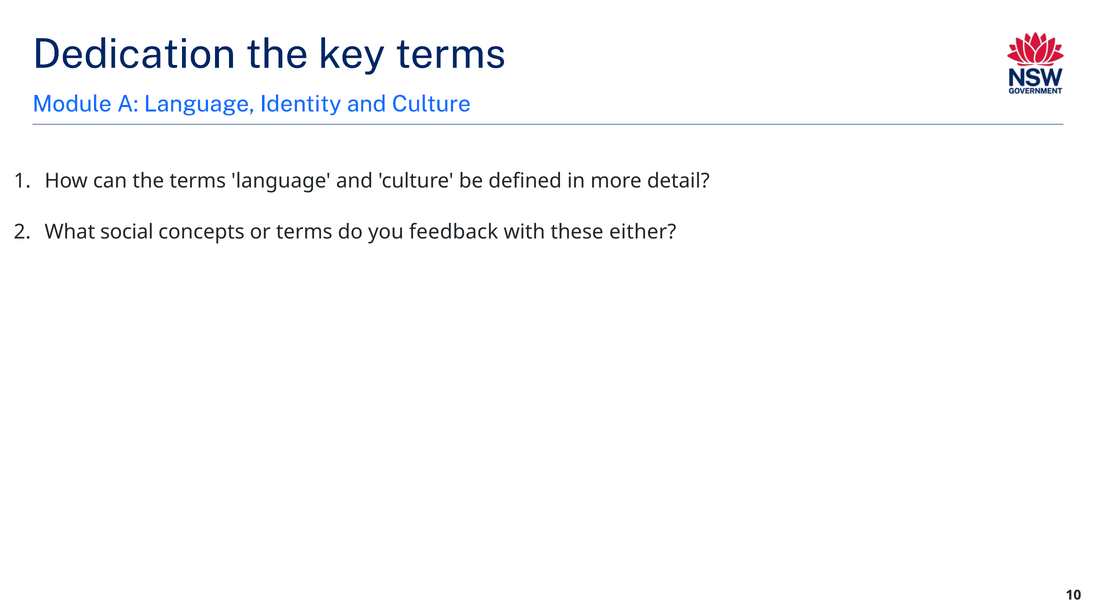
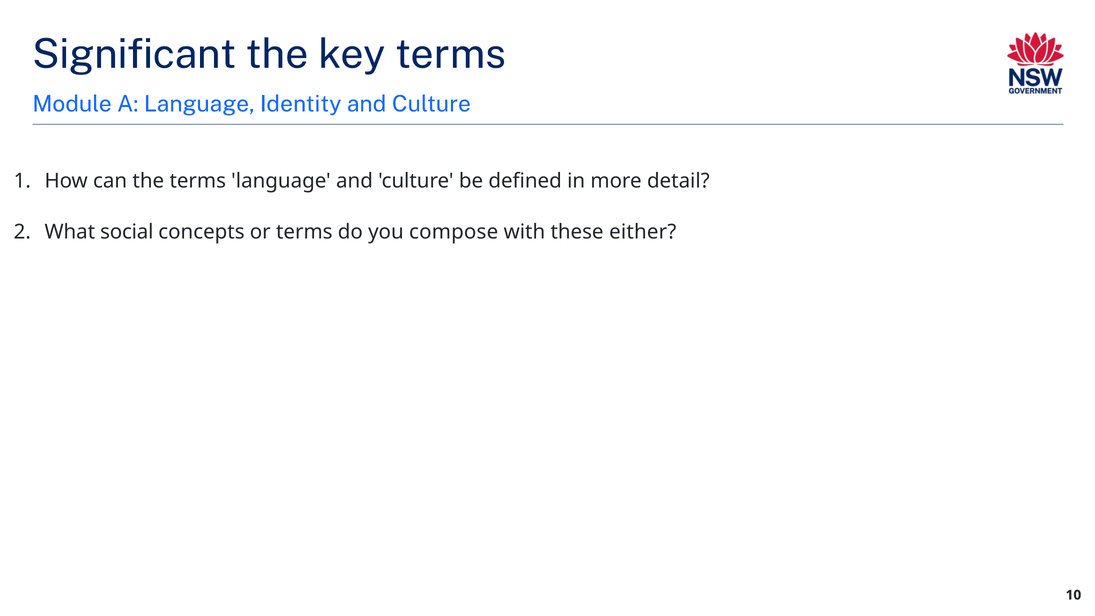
Dedication: Dedication -> Significant (134, 54)
feedback: feedback -> compose (454, 232)
